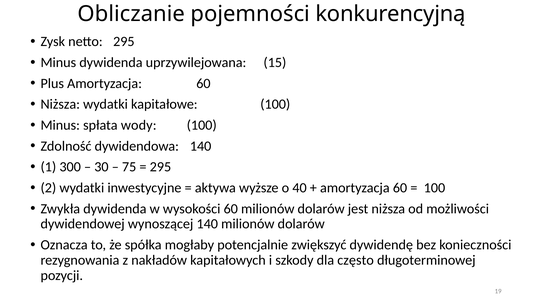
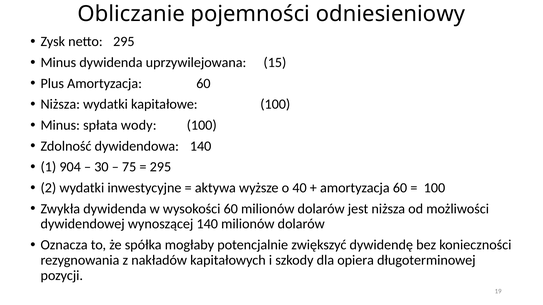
konkurencyjną: konkurencyjną -> odniesieniowy (390, 14)
300: 300 -> 904 (70, 167)
często: często -> opiera (356, 260)
